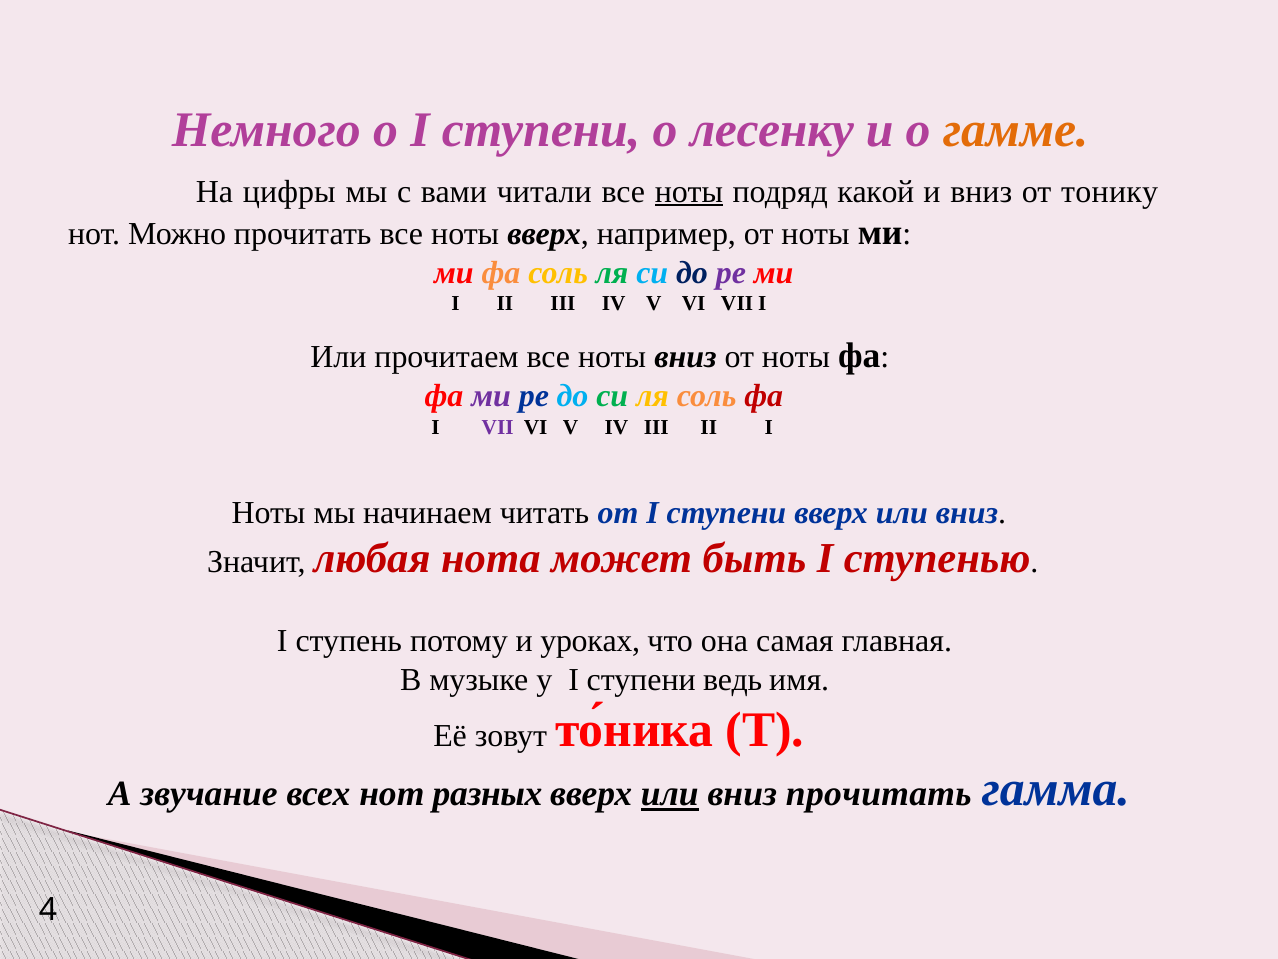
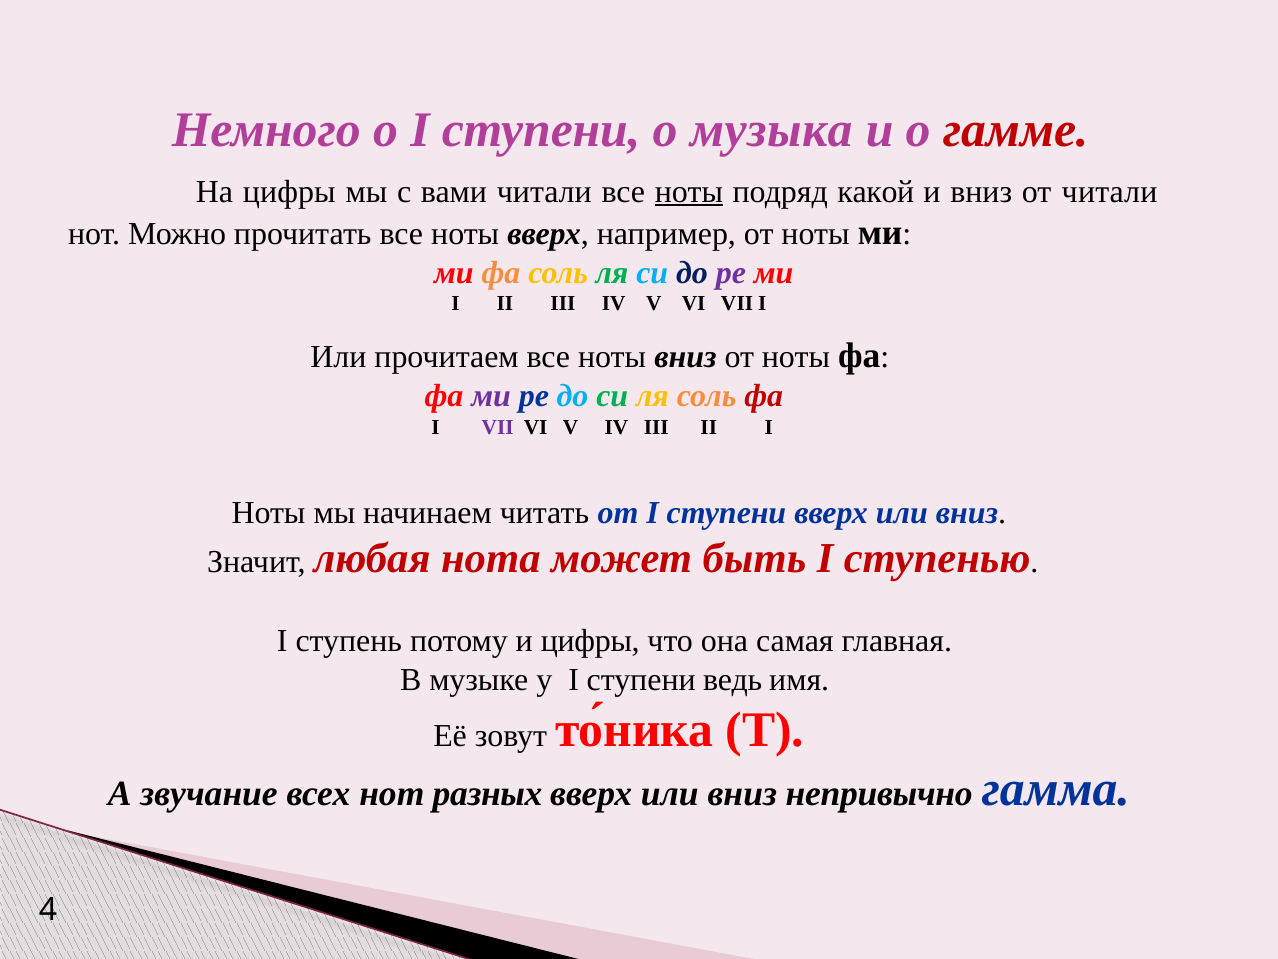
лесенку: лесенку -> музыка (771, 130)
гамме colour: orange -> red (1016, 130)
от тонику: тонику -> читали (1110, 191)
и уроках: уроках -> цифры (590, 641)
или underline: present -> none (670, 794)
вниз прочитать: прочитать -> непривычно (879, 794)
